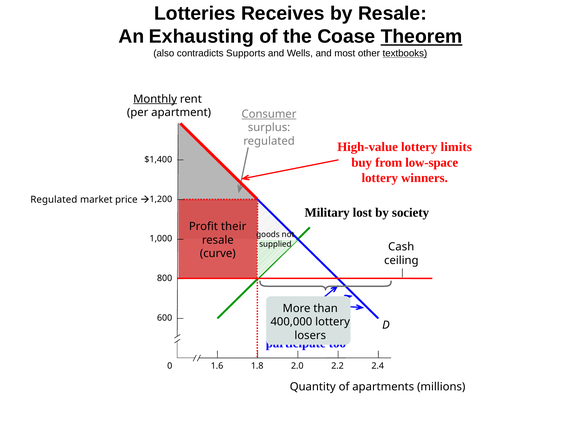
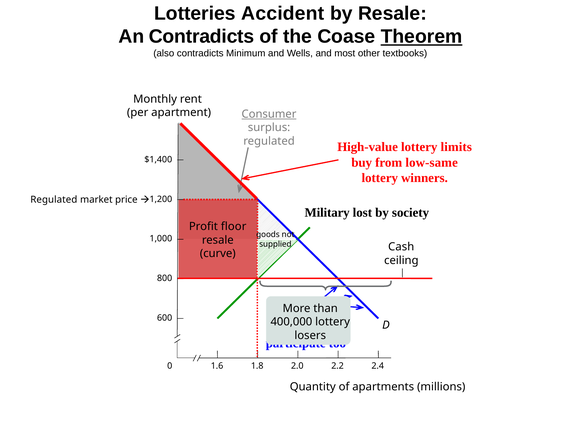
Receives: Receives -> Accident (283, 13)
An Exhausting: Exhausting -> Contradicts (202, 37)
Supports: Supports -> Minimum (246, 53)
textbooks underline: present -> none (405, 53)
Monthly underline: present -> none (155, 99)
low-space: low-space -> low-same (432, 162)
their: their -> floor (234, 226)
